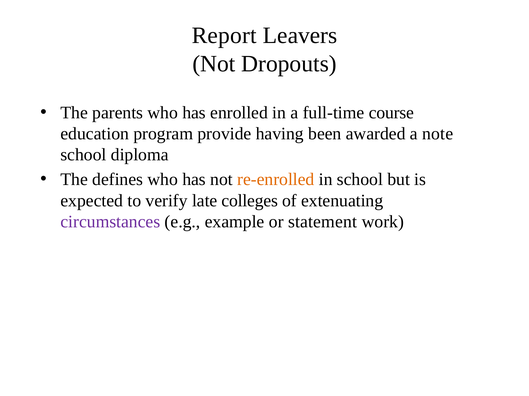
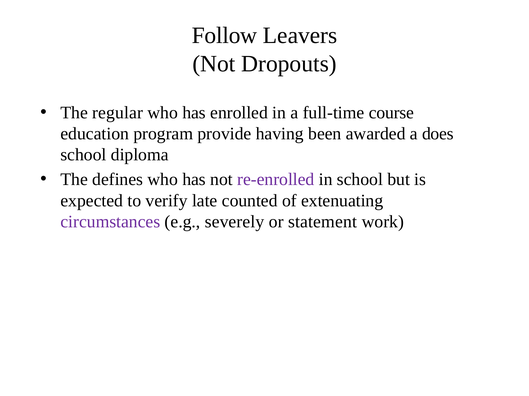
Report: Report -> Follow (224, 36)
parents: parents -> regular (118, 113)
note: note -> does (438, 134)
re-enrolled colour: orange -> purple (276, 180)
colleges: colleges -> counted (250, 201)
example: example -> severely (235, 222)
